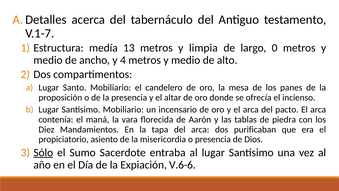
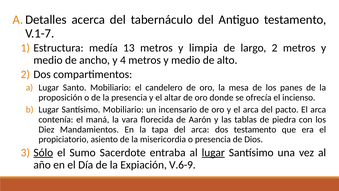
largo 0: 0 -> 2 (275, 48)
dos purificaban: purificaban -> testamento (255, 129)
lugar underline: none -> present (213, 152)
V.6-6: V.6-6 -> V.6-9 (182, 165)
